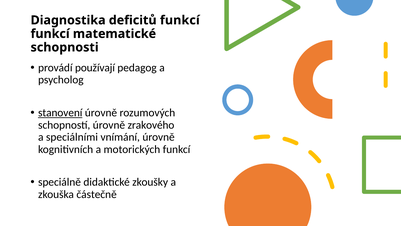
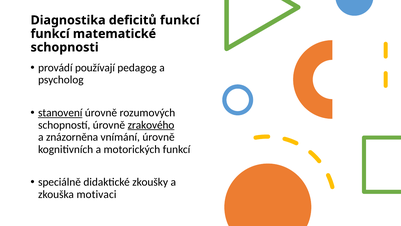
zrakového underline: none -> present (151, 125)
speciálními: speciálními -> znázorněna (72, 137)
částečně: částečně -> motivaci (97, 194)
